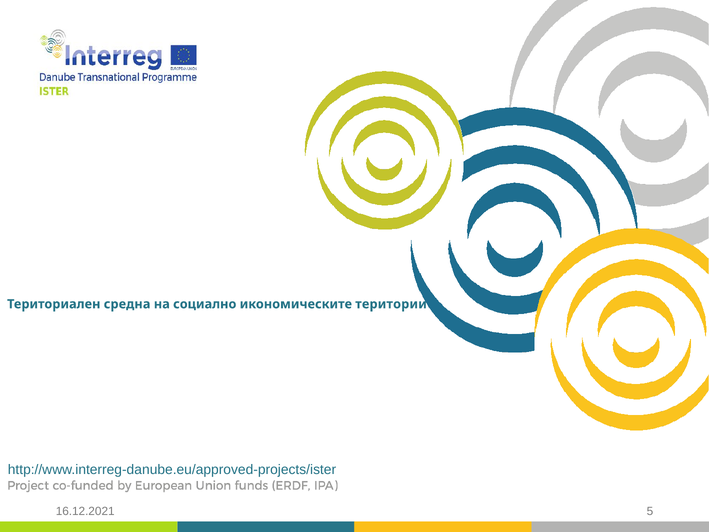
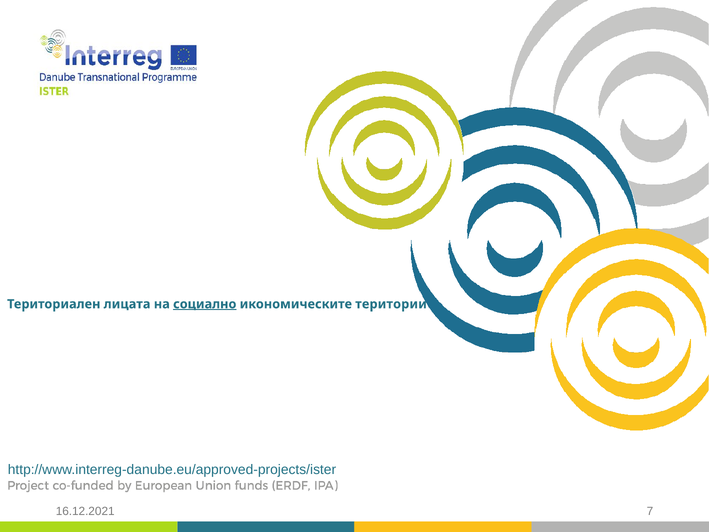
средна: средна -> лицата (127, 304)
социално underline: none -> present (205, 304)
5: 5 -> 7 (650, 511)
